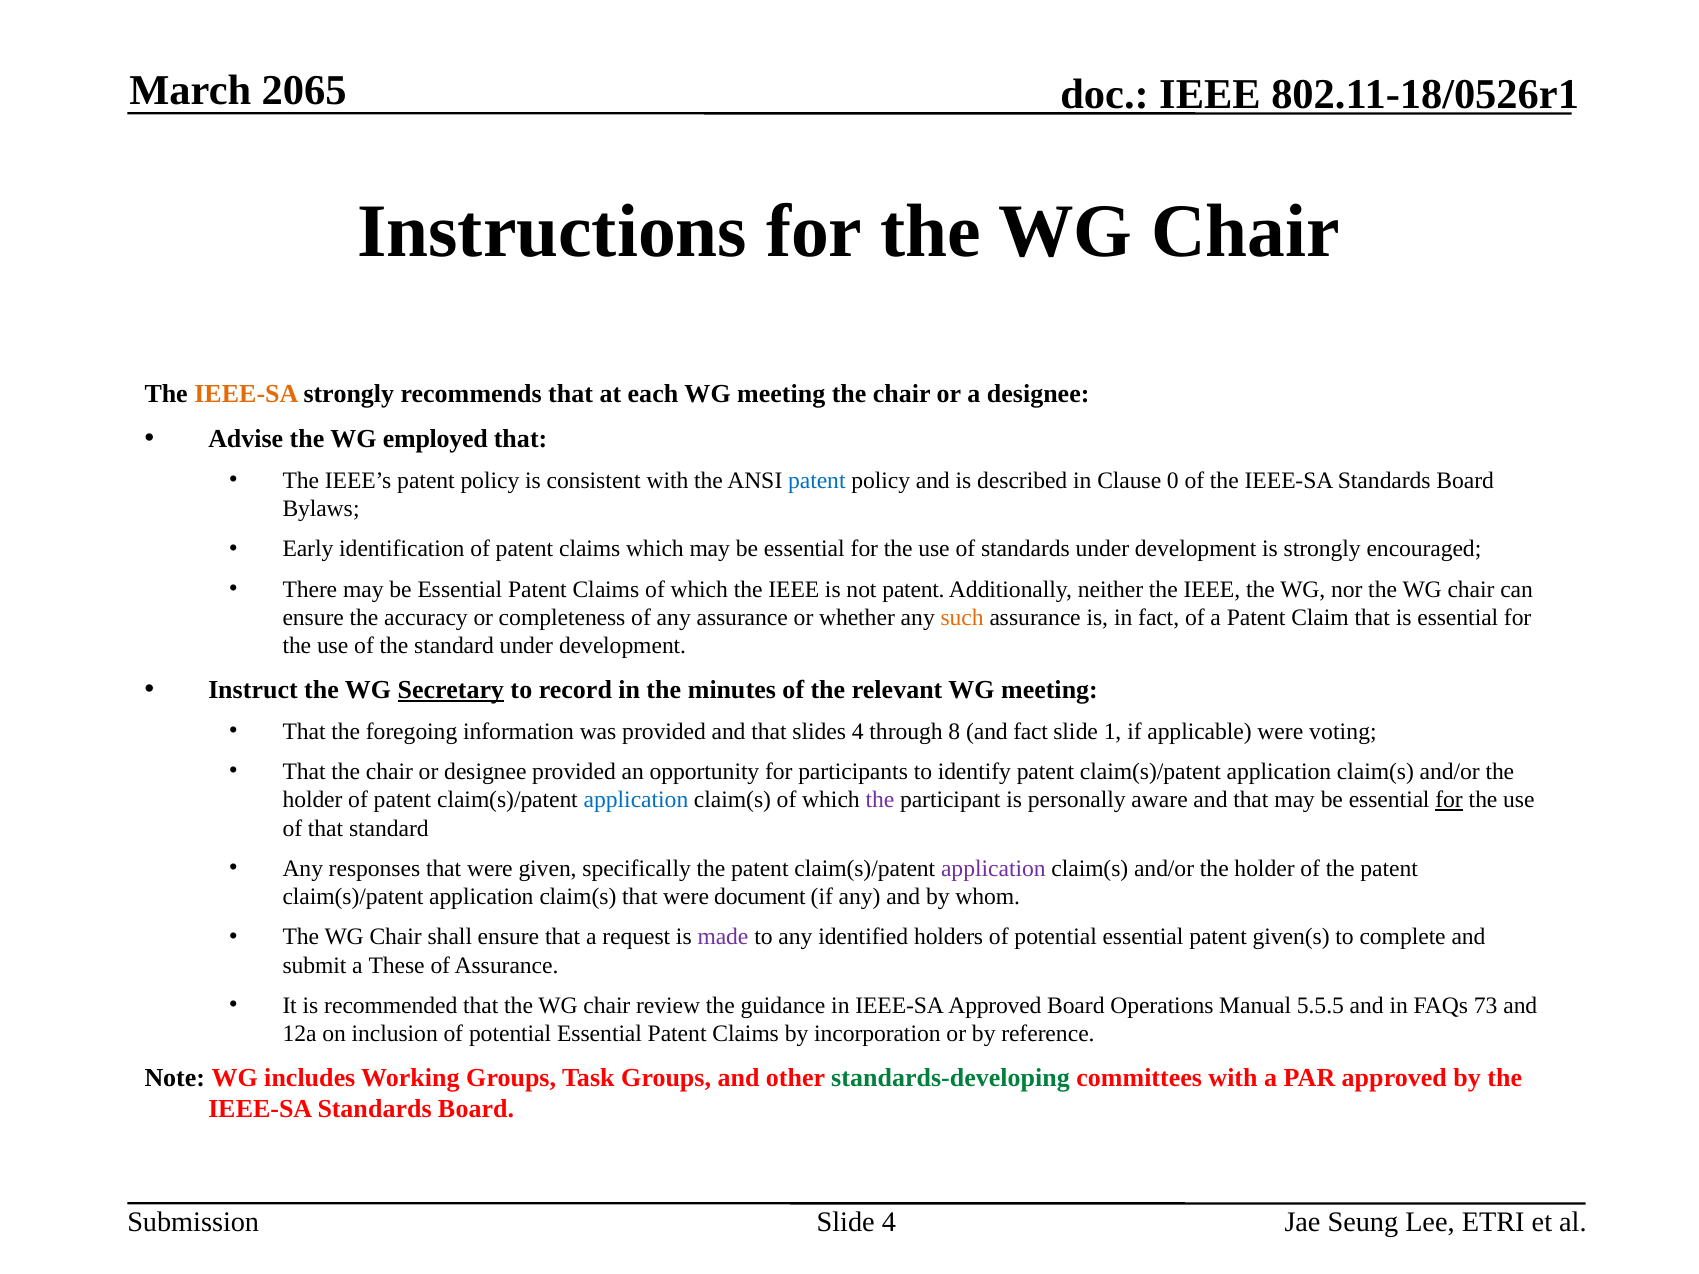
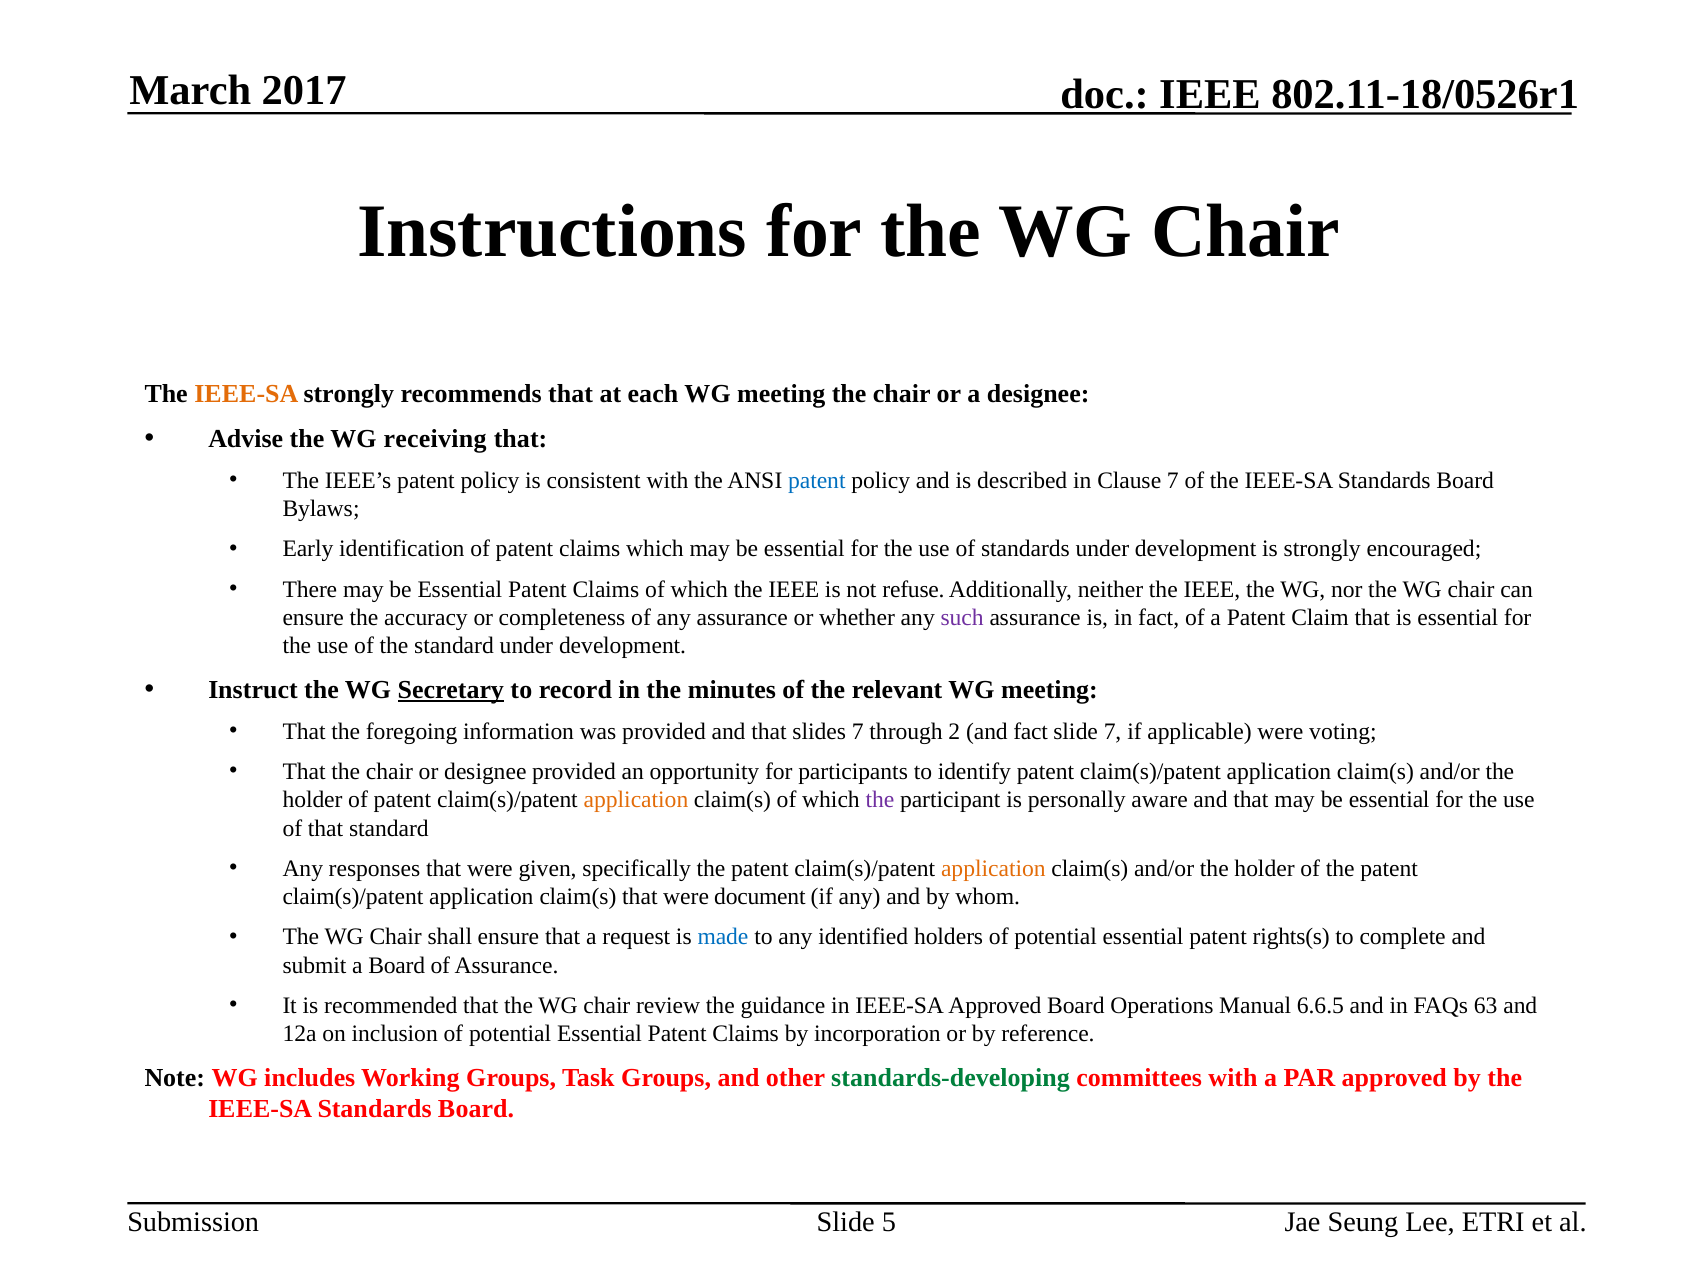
2065: 2065 -> 2017 (304, 90)
employed: employed -> receiving (435, 439)
Clause 0: 0 -> 7 (1173, 481)
not patent: patent -> refuse (914, 589)
such colour: orange -> purple (962, 618)
slides 4: 4 -> 7 (858, 732)
8: 8 -> 2 (954, 732)
slide 1: 1 -> 7 (1113, 732)
application colour: blue -> orange (636, 800)
for underline: present -> none (1449, 800)
application colour: purple -> orange (993, 869)
made colour: purple -> blue (723, 937)
given(s: given(s -> rights(s (1291, 937)
a These: These -> Board (397, 965)
5.5.5: 5.5.5 -> 6.6.5 (1320, 1006)
73: 73 -> 63 (1486, 1006)
Slide 4: 4 -> 5 (889, 1222)
